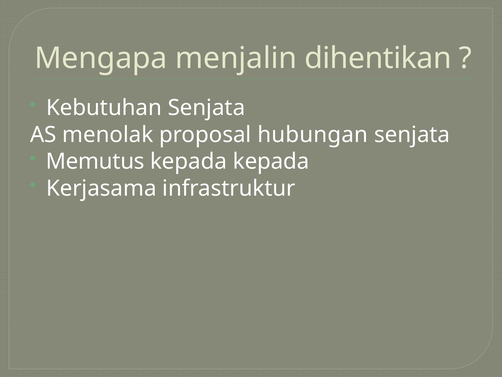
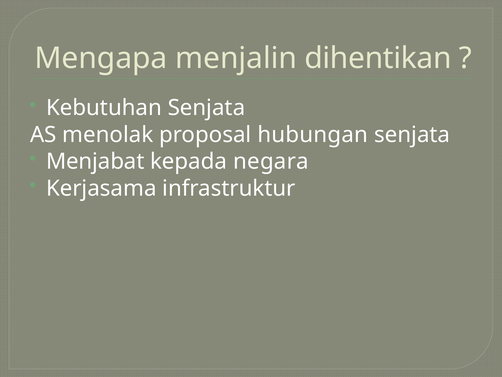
Memutus: Memutus -> Menjabat (95, 161)
kepada kepada: kepada -> negara (271, 161)
